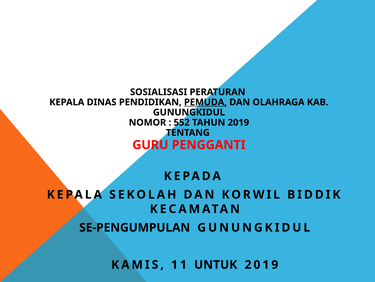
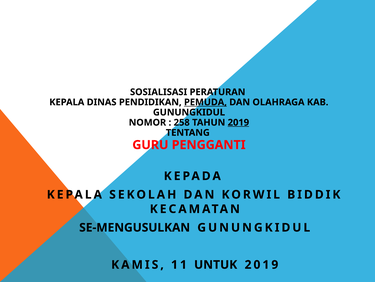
552: 552 -> 258 (182, 122)
2019 underline: none -> present (238, 122)
SE-PENGUMPULAN: SE-PENGUMPULAN -> SE-MENGUSULKAN (135, 227)
